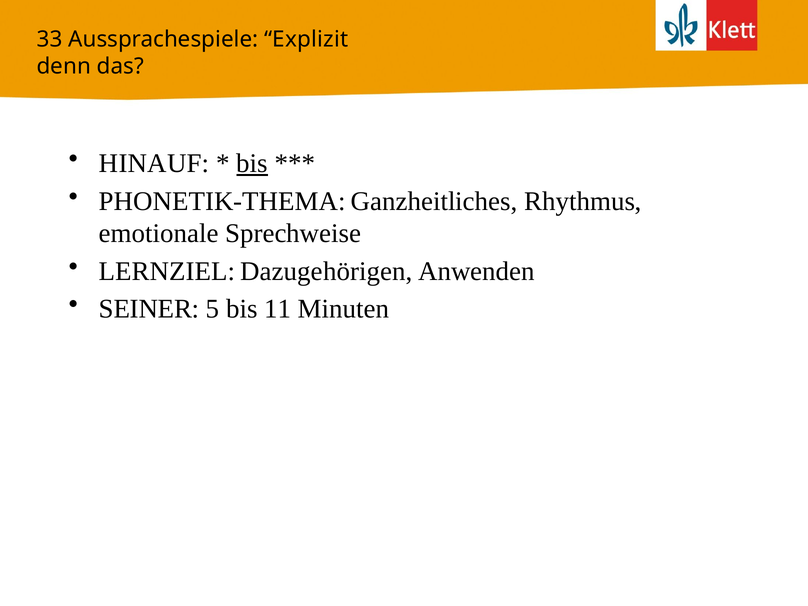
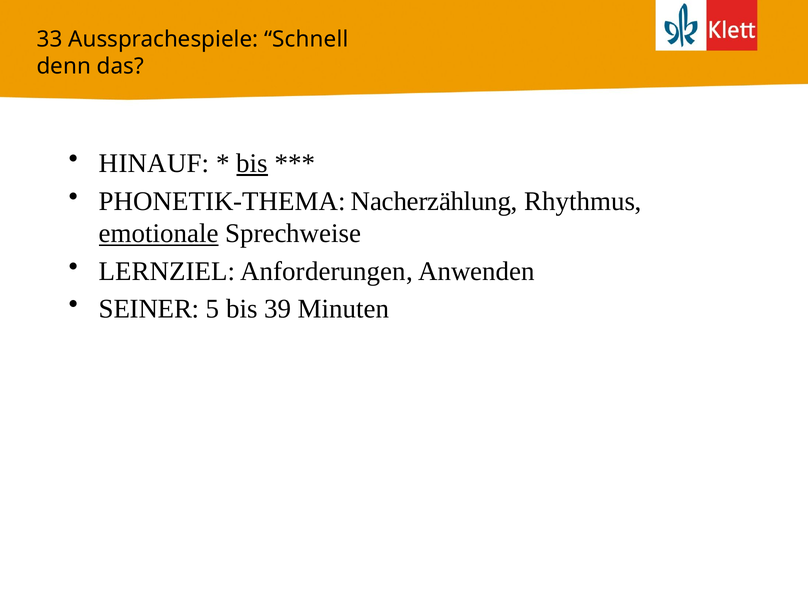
Explizit: Explizit -> Schnell (306, 39)
Ganzheitliches: Ganzheitliches -> Nacherzählung (434, 201)
emotionale underline: none -> present (159, 233)
Dazugehörigen: Dazugehörigen -> Anforderungen (326, 271)
11: 11 -> 39 (278, 309)
